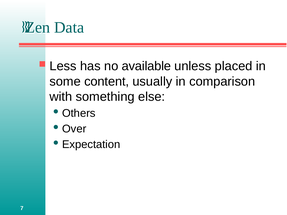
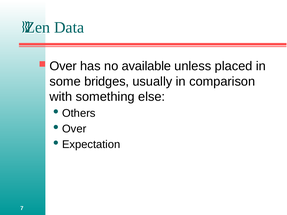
Less: Less -> Over (63, 66)
content: content -> bridges (107, 82)
